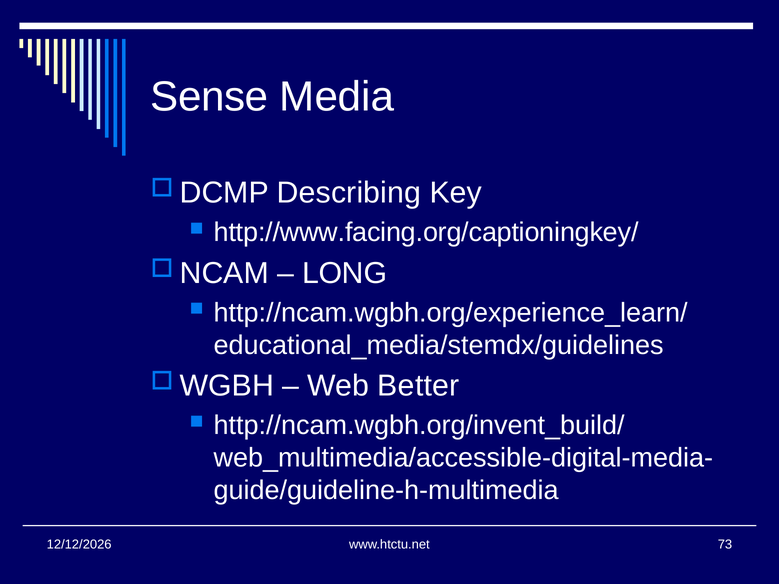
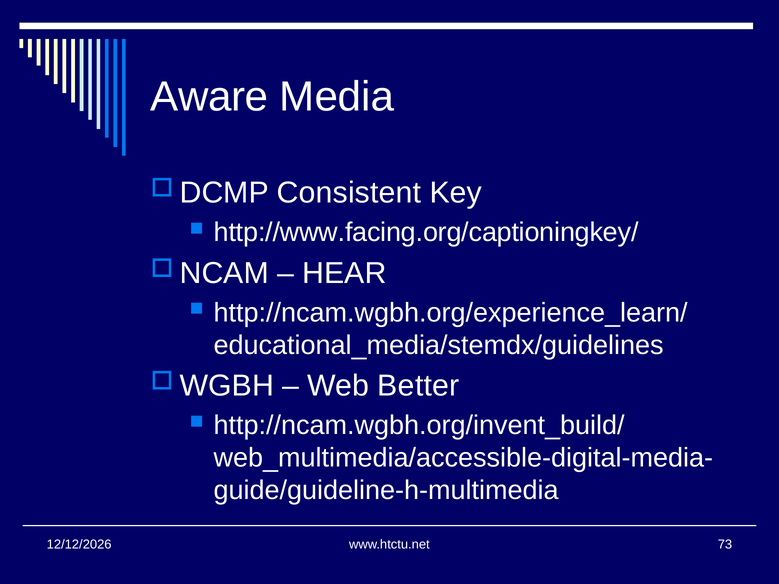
Sense: Sense -> Aware (209, 97)
Describing: Describing -> Consistent (349, 193)
LONG: LONG -> HEAR (344, 273)
